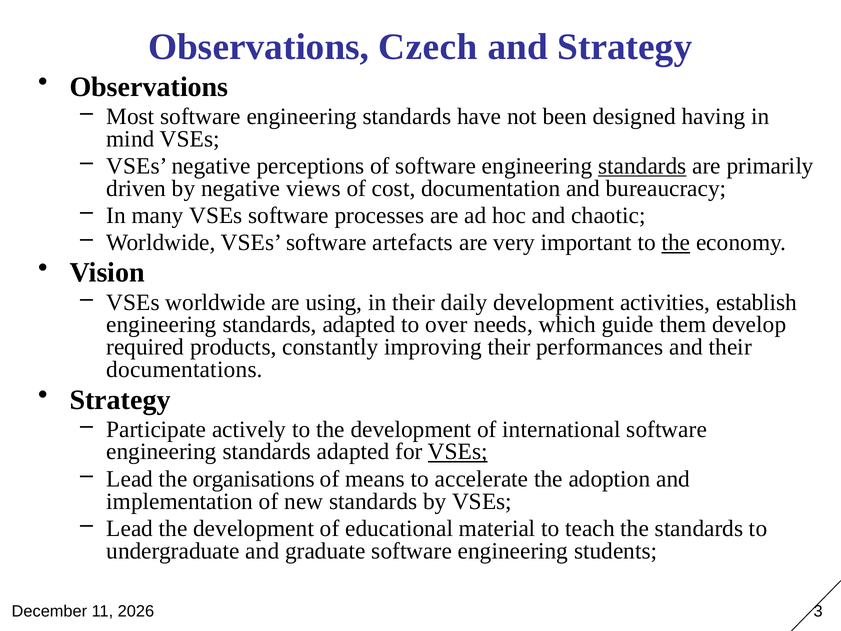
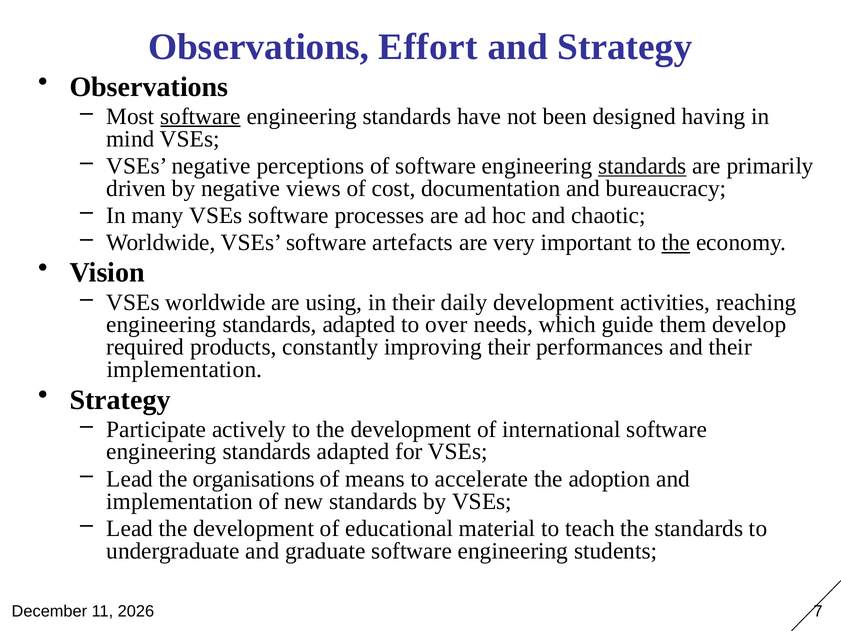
Czech: Czech -> Effort (428, 47)
software underline: none -> present (201, 116)
establish: establish -> reaching (756, 302)
documentations: documentations -> implementation (184, 370)
VSEs underline: present -> none (458, 452)
3: 3 -> 7 (818, 611)
